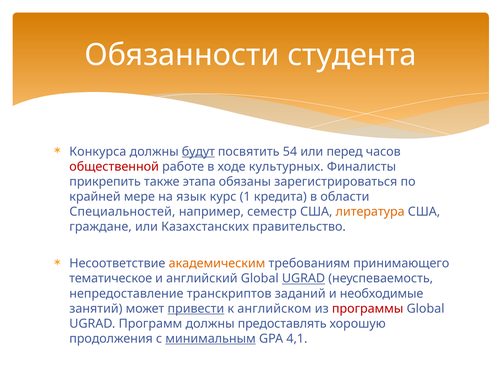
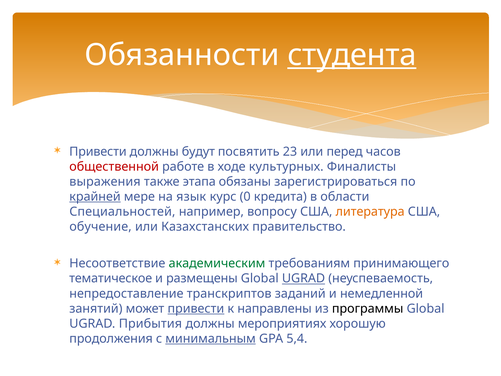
студента underline: none -> present (352, 55)
Конкурса: Конкурса -> Привести (98, 151)
будут underline: present -> none (198, 151)
54: 54 -> 23 (290, 151)
прикрепить: прикрепить -> выражения (105, 181)
крайней underline: none -> present (95, 197)
1: 1 -> 0 (245, 197)
семестр: семестр -> вопросу (272, 212)
граждане: граждане -> обучение (100, 227)
академическим colour: orange -> green (217, 263)
английский: английский -> размещены (202, 278)
необходимые: необходимые -> немедленной (382, 293)
английском: английском -> направлены (275, 308)
программы colour: red -> black (368, 308)
Программ: Программ -> Прибытия (150, 323)
предоставлять: предоставлять -> мероприятиях (282, 323)
4,1: 4,1 -> 5,4 (297, 338)
